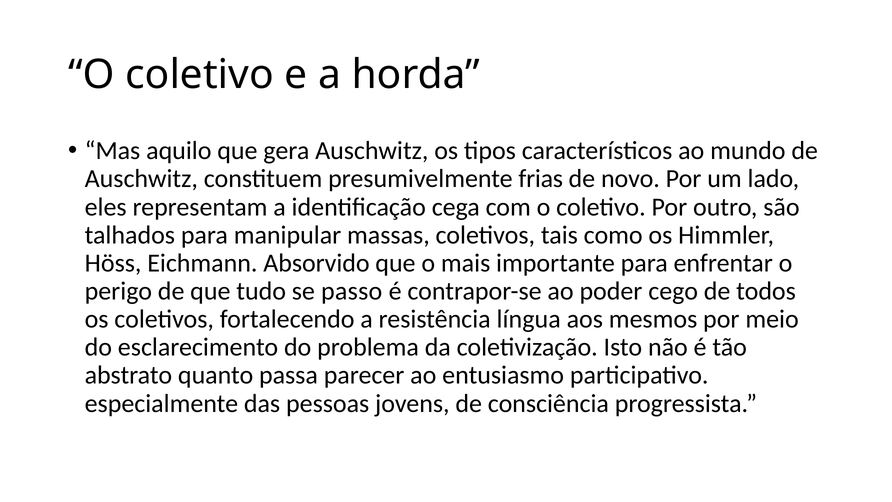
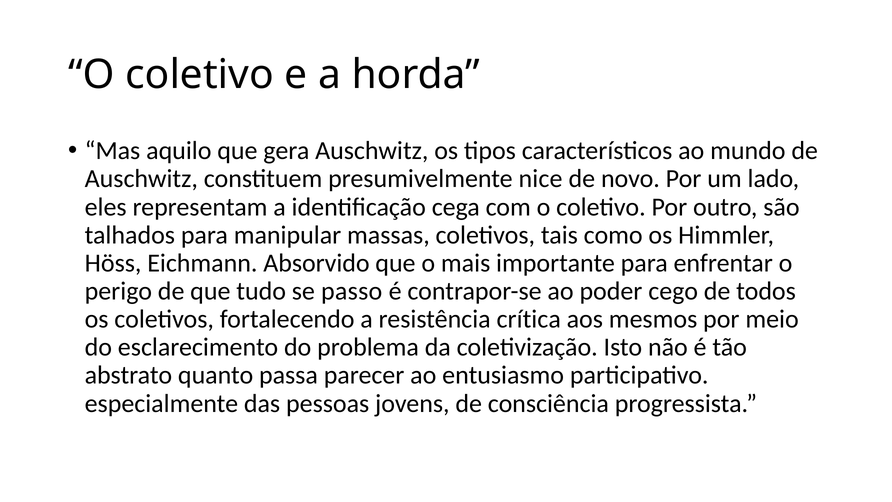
frias: frias -> nice (541, 179)
língua: língua -> crítica (529, 319)
